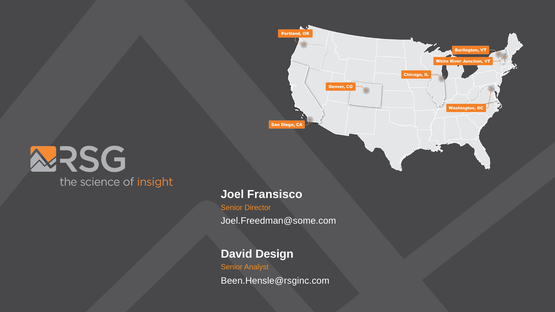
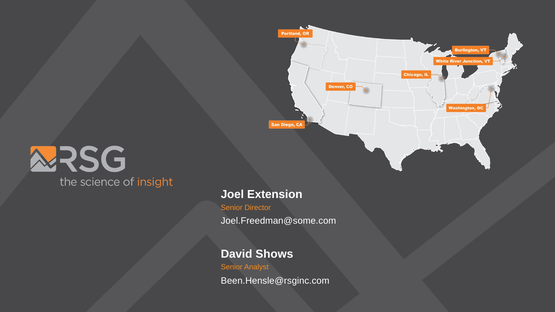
Fransisco: Fransisco -> Extension (275, 194)
Design: Design -> Shows (274, 254)
